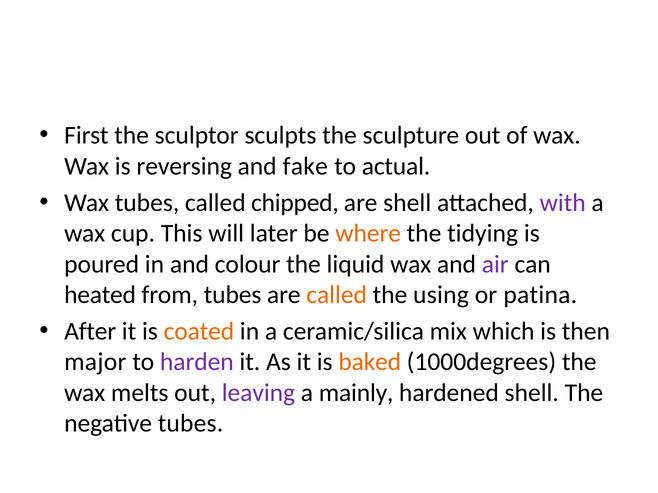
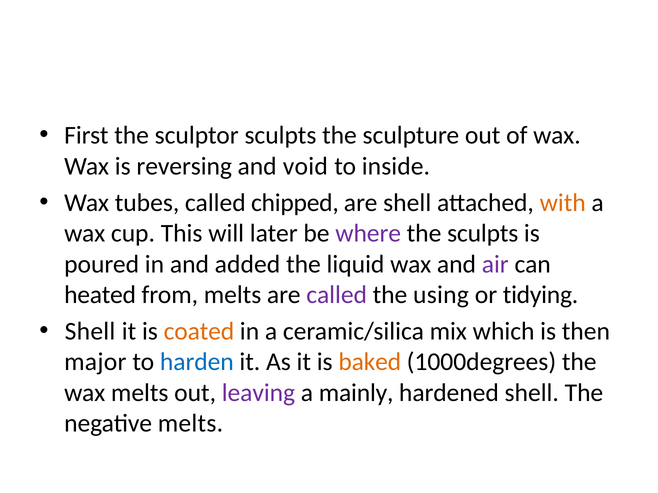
fake: fake -> void (305, 166)
actual: actual -> inside (396, 166)
with colour: purple -> orange (563, 203)
where colour: orange -> purple (368, 234)
the tidying: tidying -> sculpts (483, 234)
colour: colour -> added (248, 264)
from tubes: tubes -> melts (233, 295)
called colour: orange -> purple (337, 295)
patina: patina -> tidying (541, 295)
After: After -> Shell (90, 332)
harden colour: purple -> blue (197, 362)
negative tubes: tubes -> melts (190, 424)
